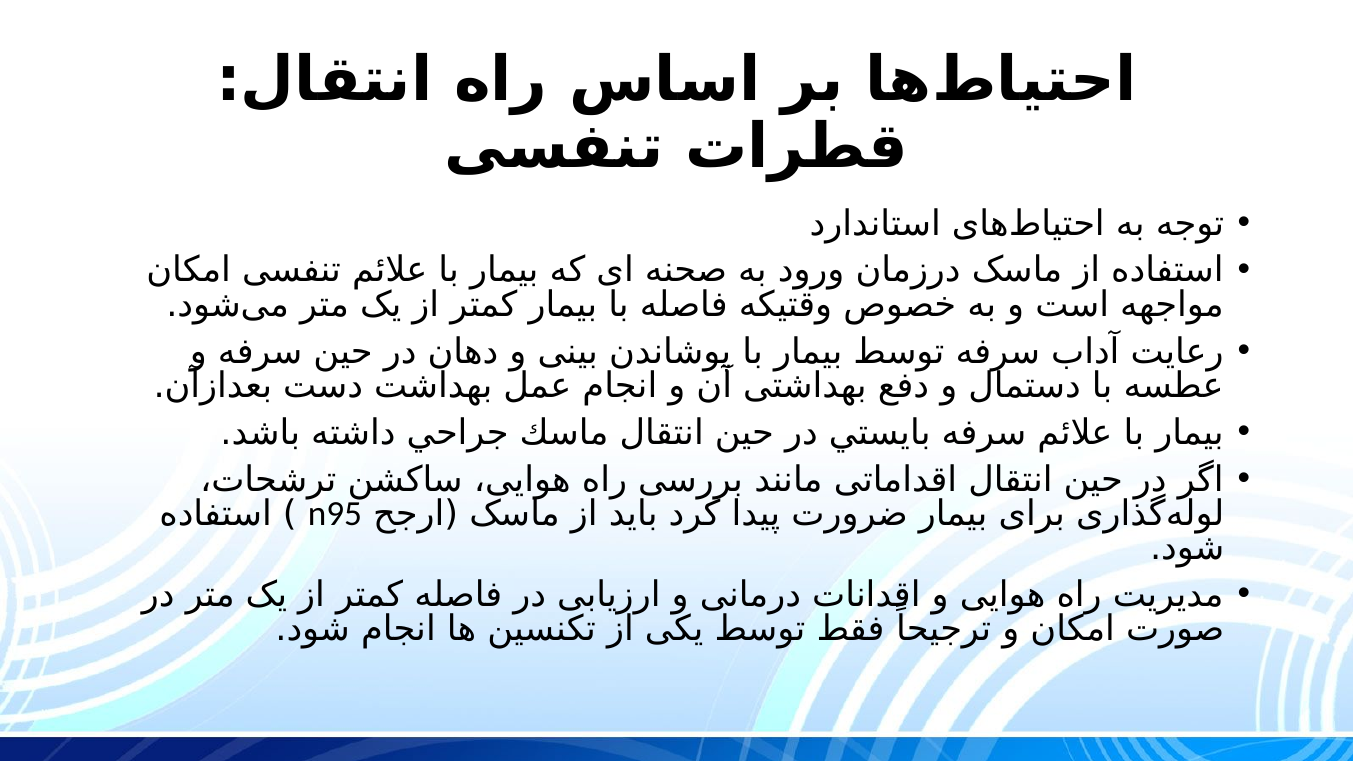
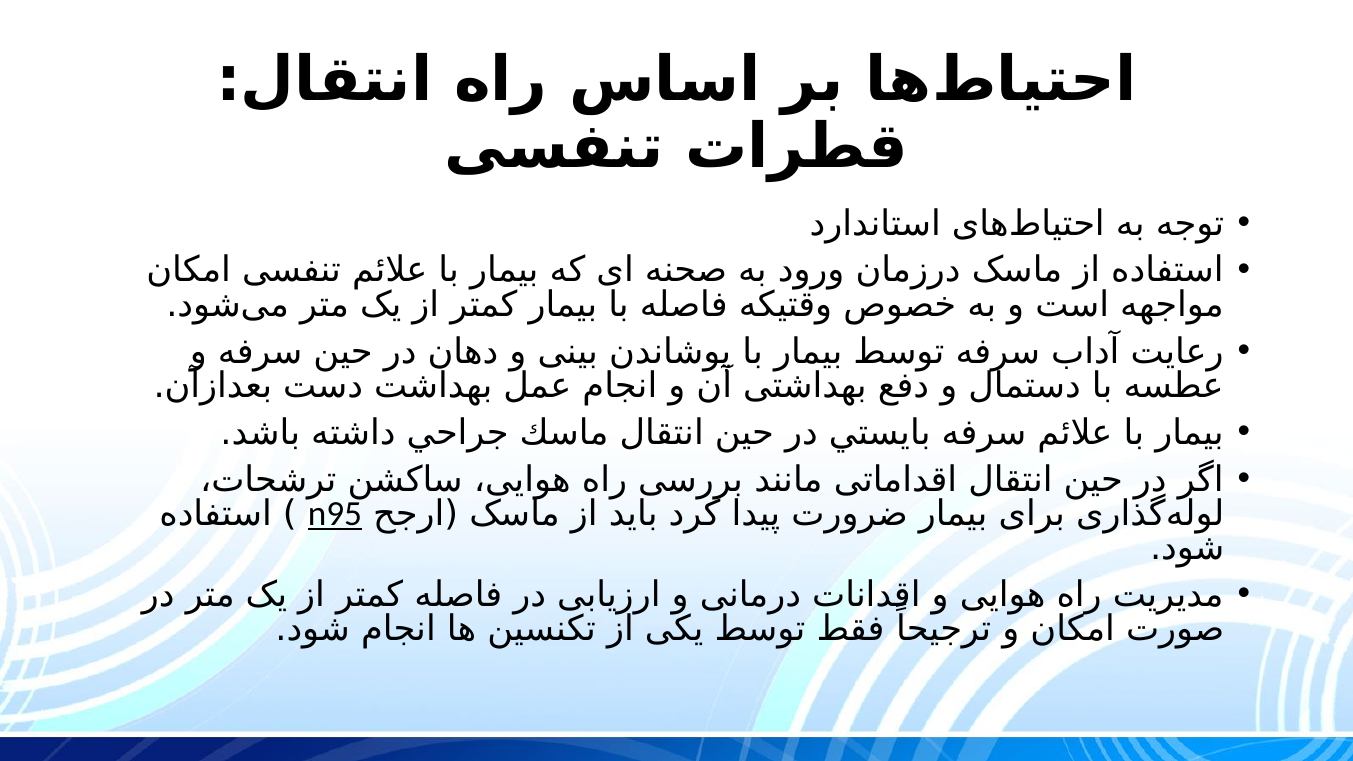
n95 underline: none -> present (335, 514)
